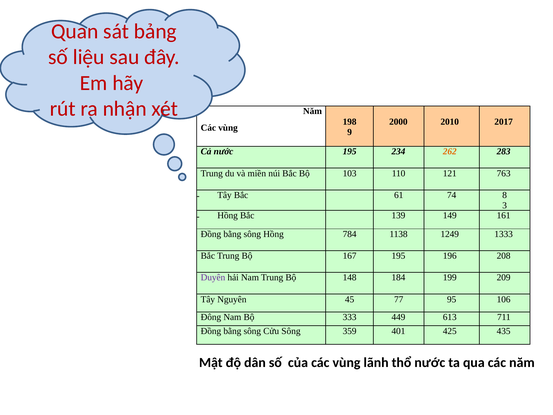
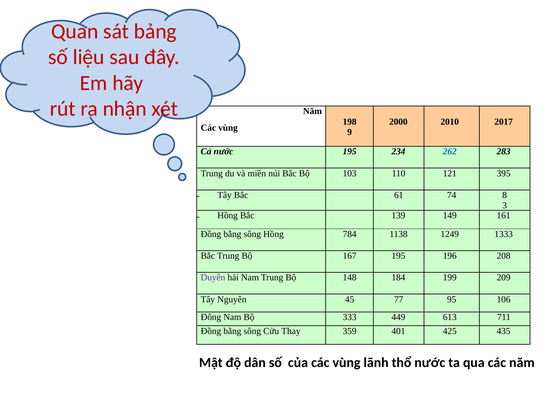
262 colour: orange -> blue (450, 151)
763: 763 -> 395 (504, 173)
Cửu Sông: Sông -> Thay (291, 331)
